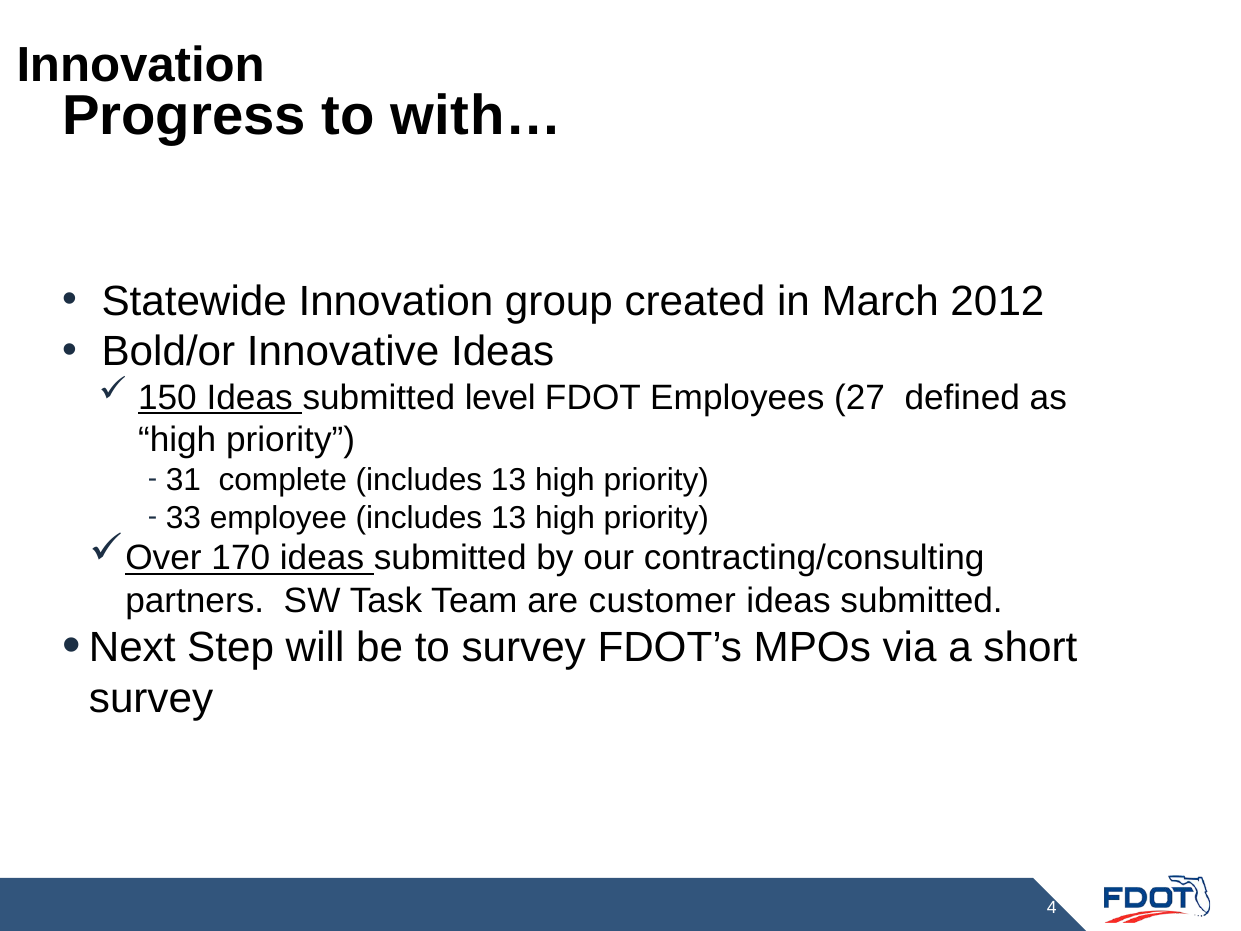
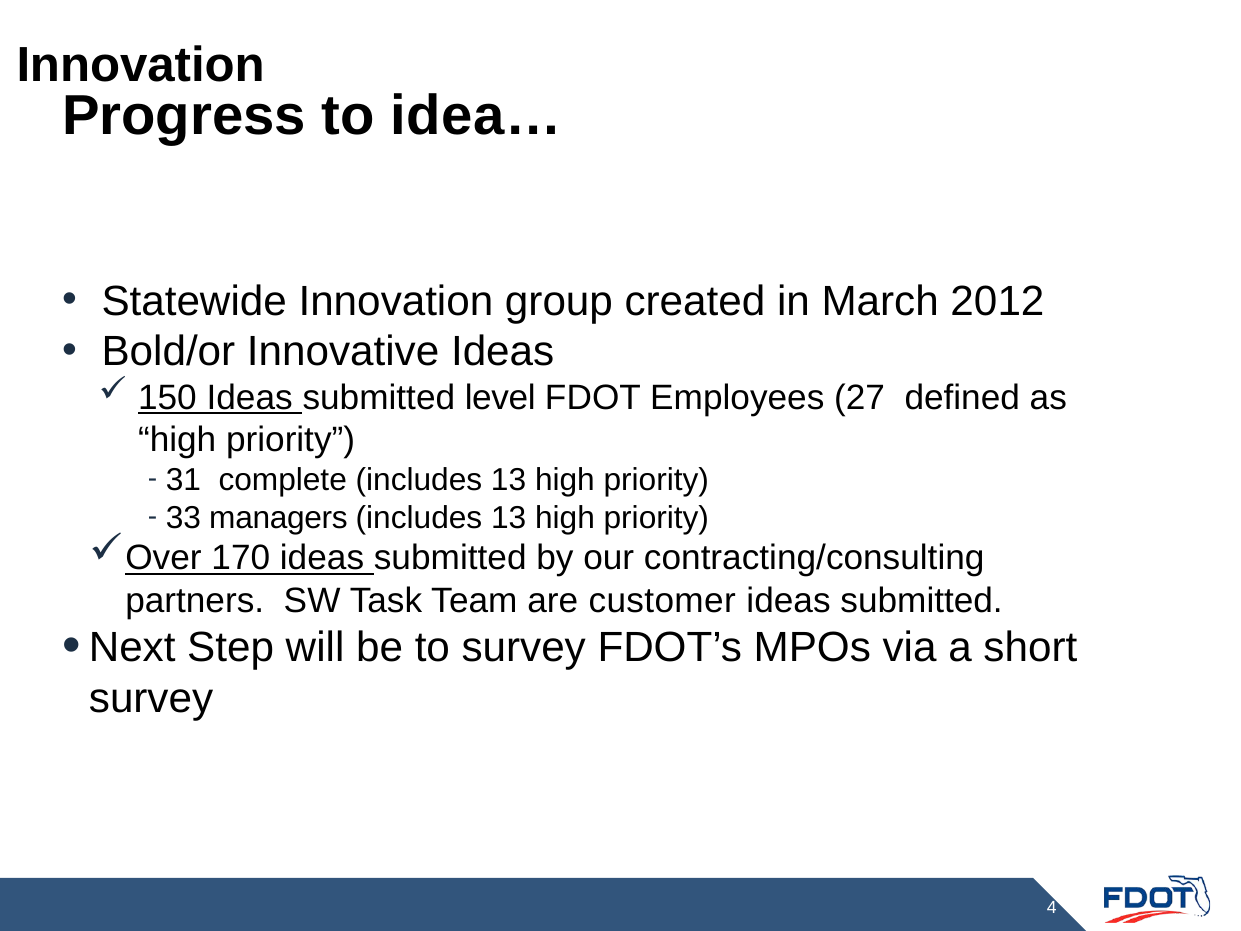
with…: with… -> idea… (476, 116)
employee: employee -> managers (278, 518)
